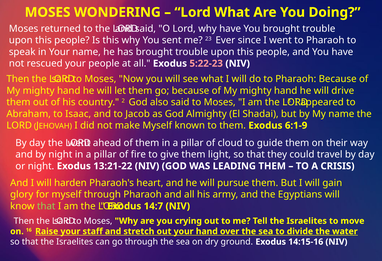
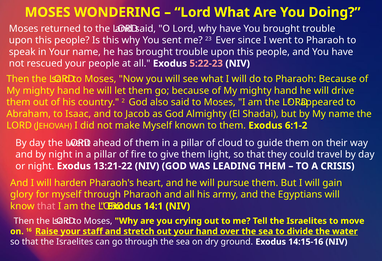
6:1-9: 6:1-9 -> 6:1-2 (296, 125)
that colour: light green -> pink (46, 206)
14:7: 14:7 -> 14:1 (153, 206)
